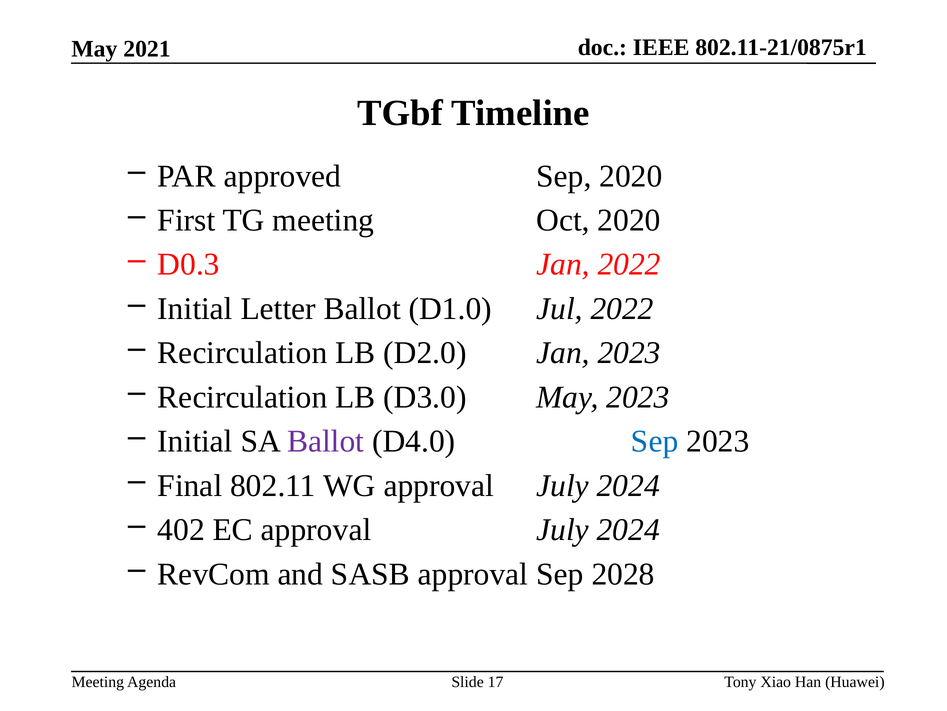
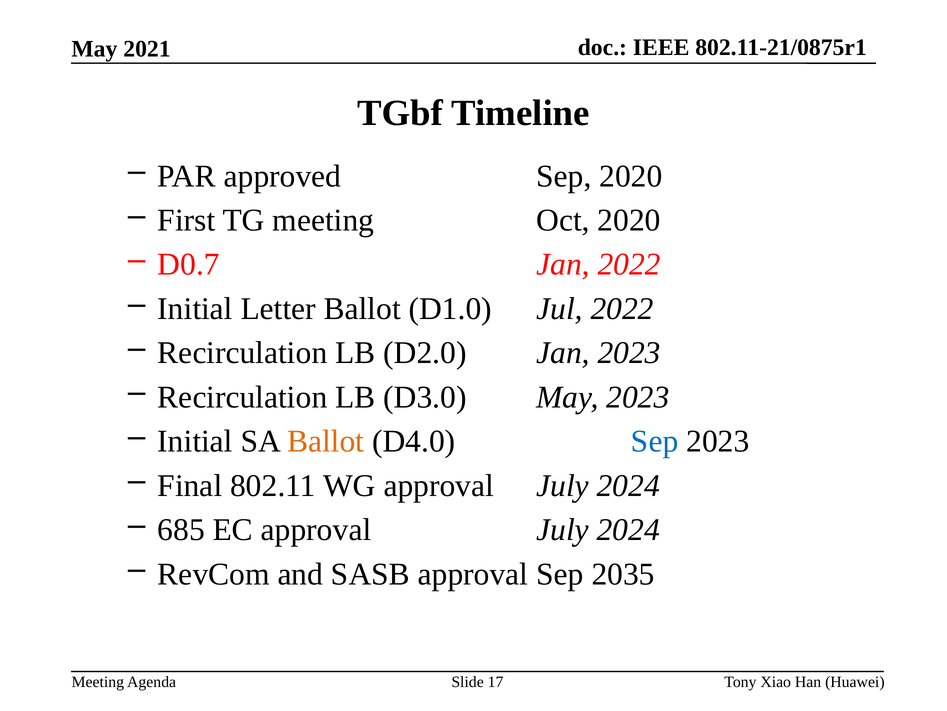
D0.3: D0.3 -> D0.7 (189, 264)
Ballot colour: purple -> orange (326, 441)
402: 402 -> 685 (181, 529)
2028: 2028 -> 2035 (623, 574)
